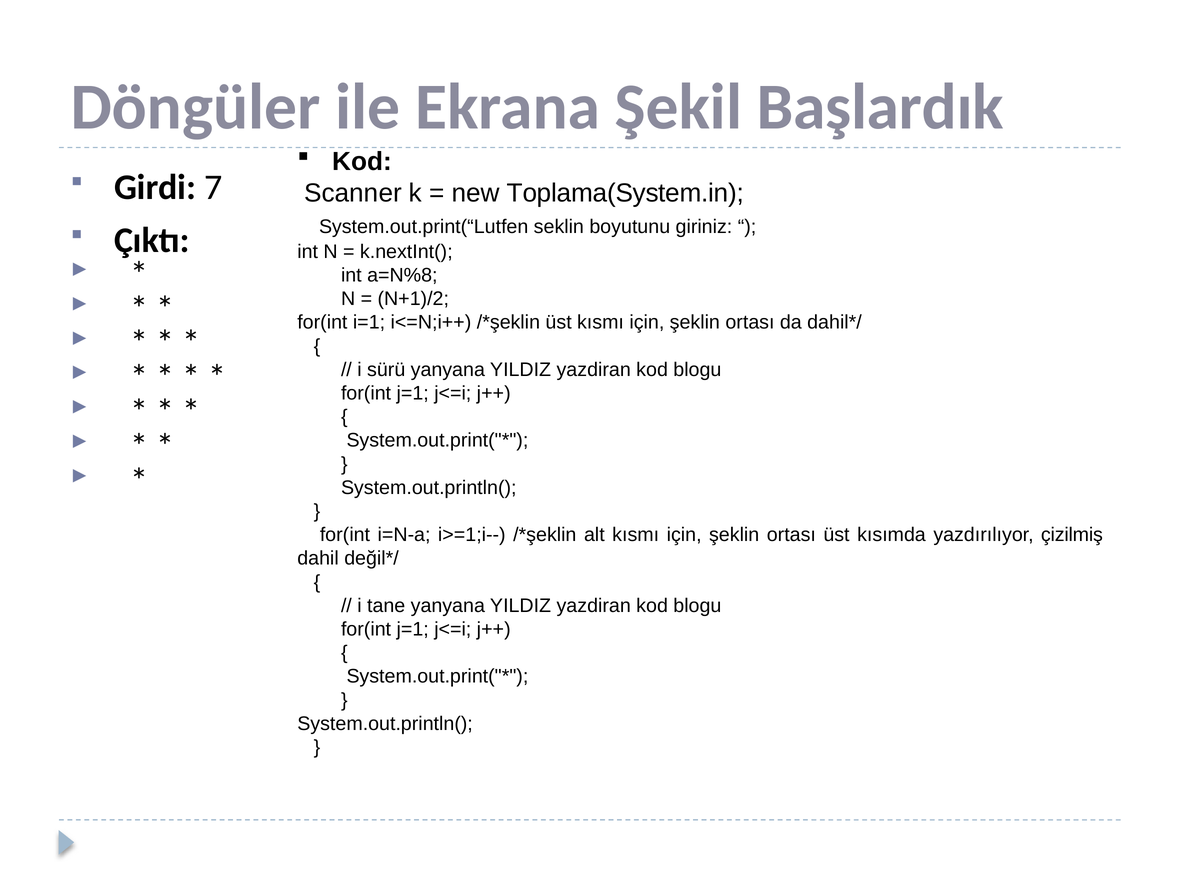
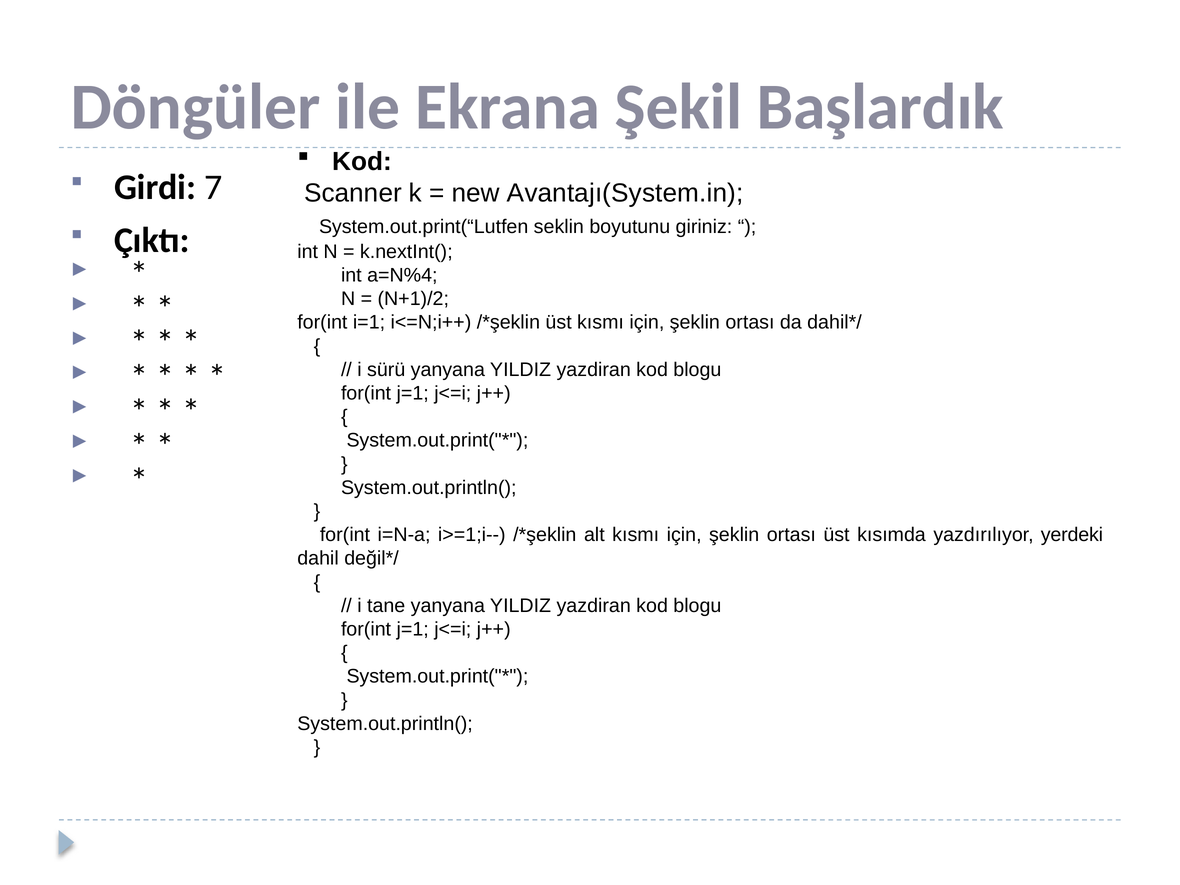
Toplama(System.in: Toplama(System.in -> Avantajı(System.in (625, 193)
a=N%8: a=N%8 -> a=N%4 (402, 275)
çizilmiş: çizilmiş -> yerdeki (1072, 535)
